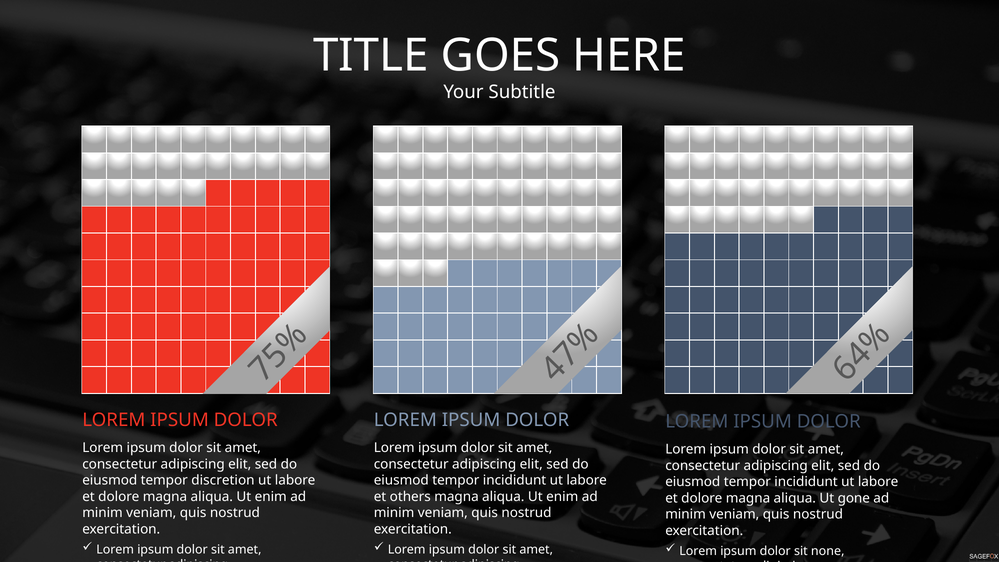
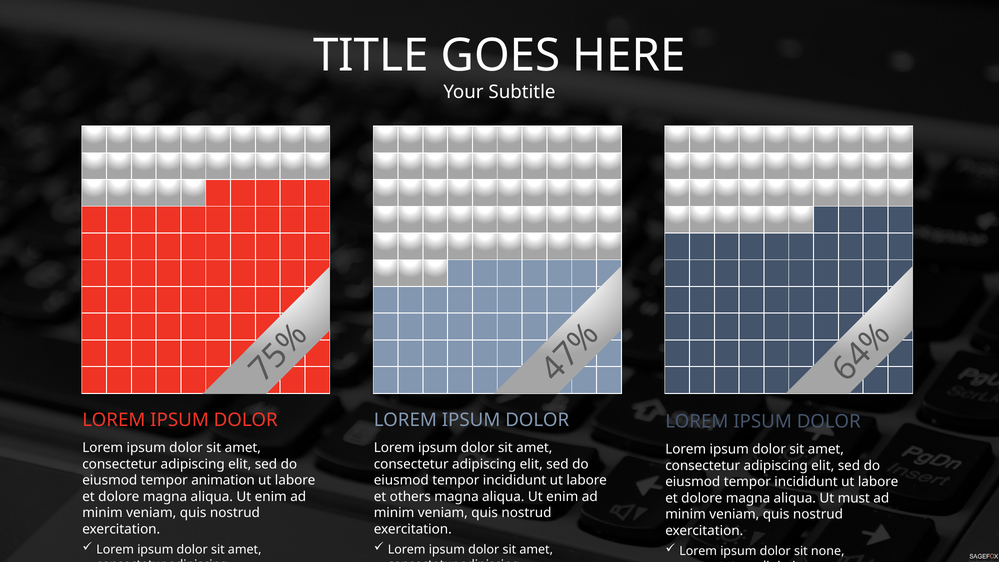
discretion: discretion -> animation (223, 480)
gone: gone -> must (854, 498)
